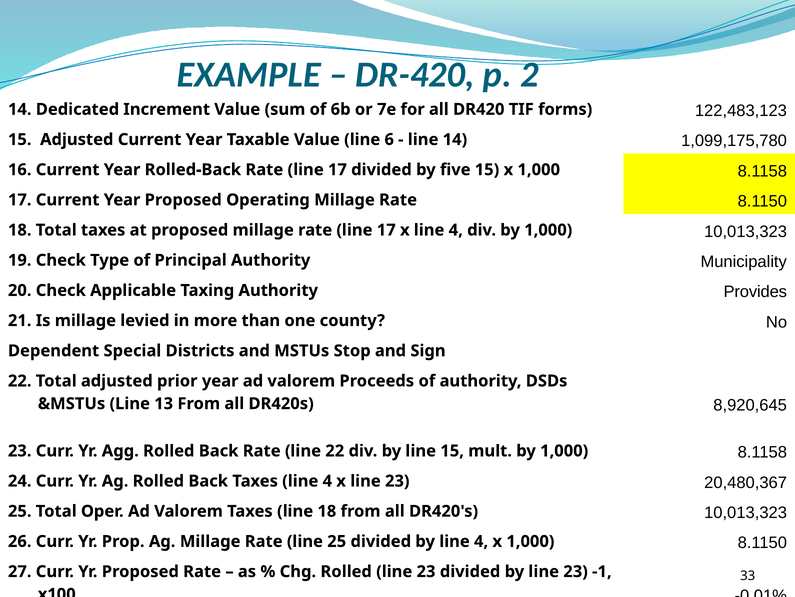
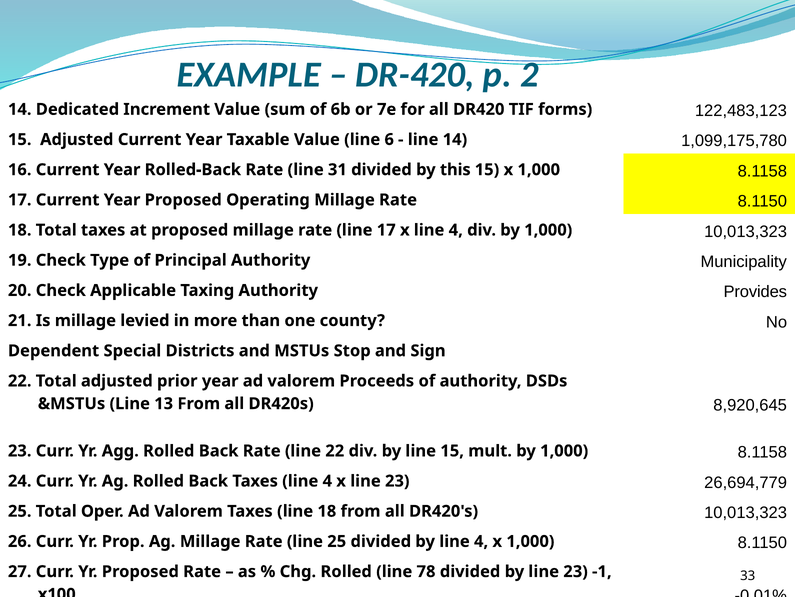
Rolled-Back Rate line 17: 17 -> 31 (337, 169)
five: five -> this (455, 169)
20,480,367: 20,480,367 -> 26,694,779 (746, 482)
Rolled line 23: 23 -> 78 (426, 571)
